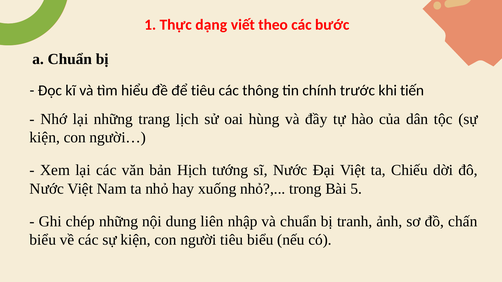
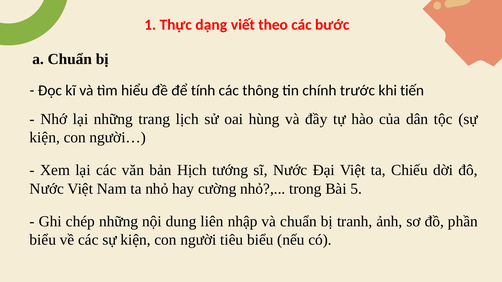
để tiêu: tiêu -> tính (203, 91)
xuống: xuống -> cường (217, 189)
chấn: chấn -> phần (463, 222)
